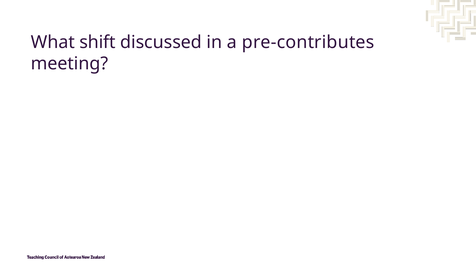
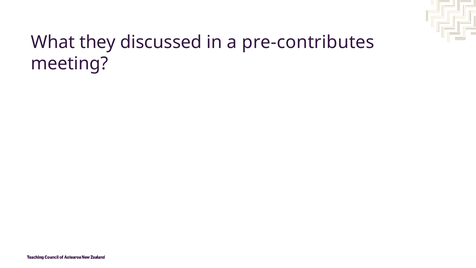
shift: shift -> they (98, 42)
